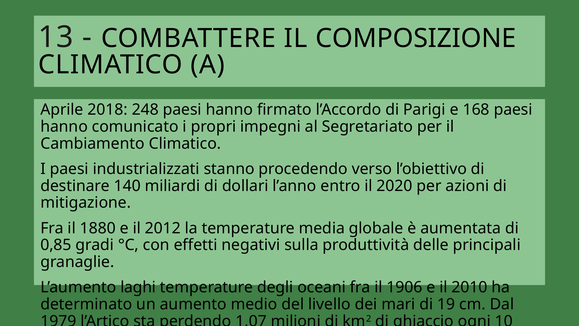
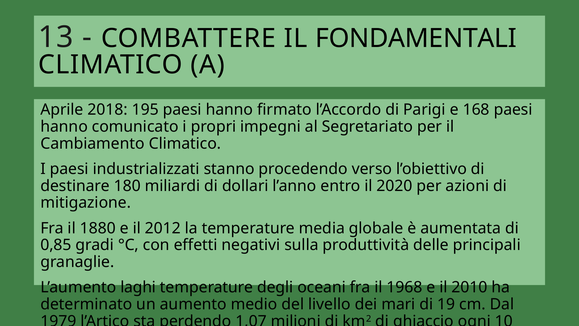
COMPOSIZIONE: COMPOSIZIONE -> FONDAMENTALI (416, 38)
248: 248 -> 195 (145, 110)
140: 140 -> 180 (127, 186)
1906: 1906 -> 1968 (404, 287)
